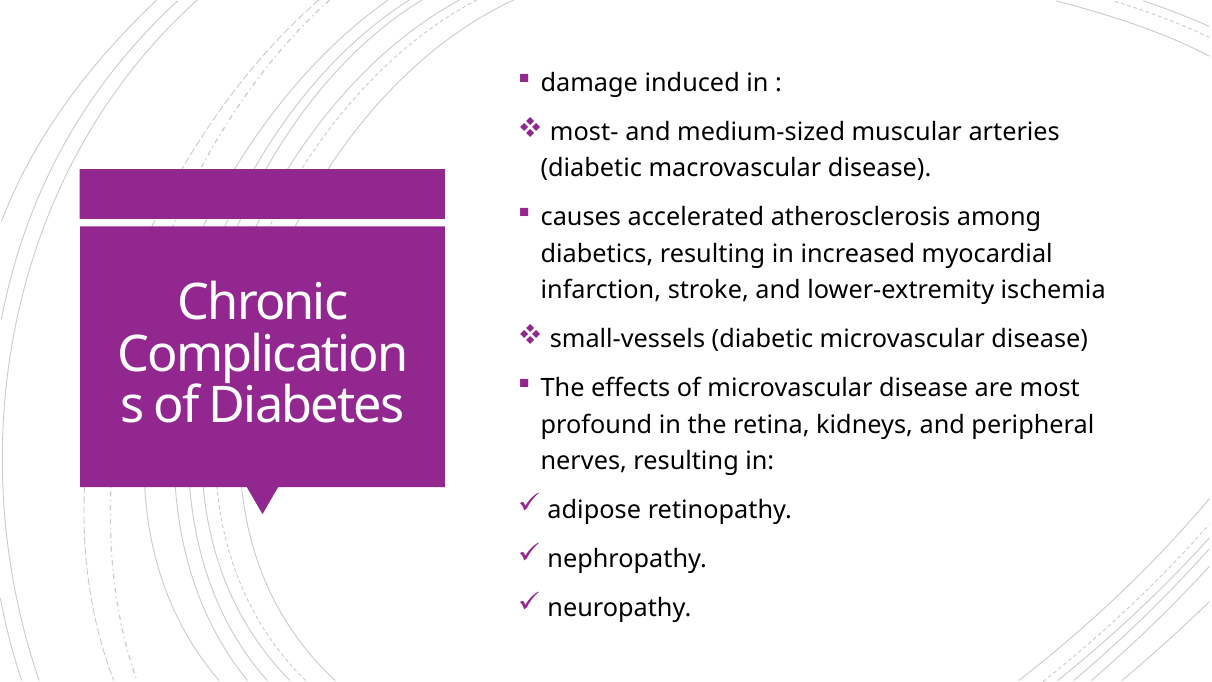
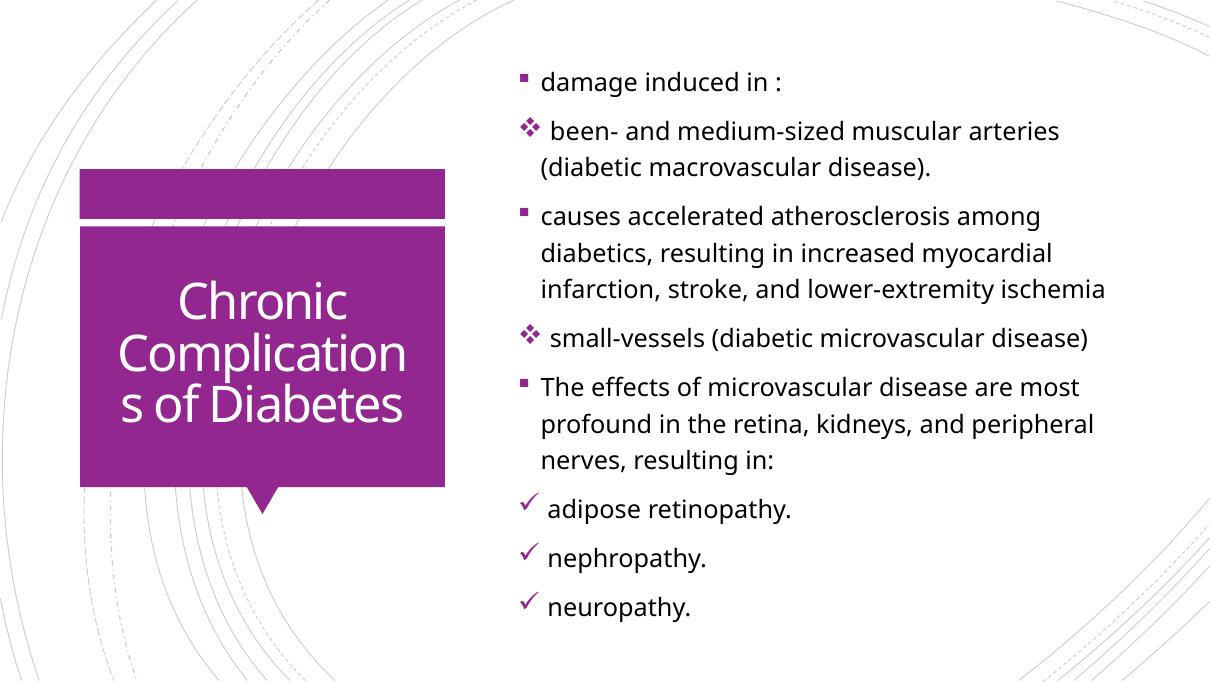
most-: most- -> been- (584, 132)
